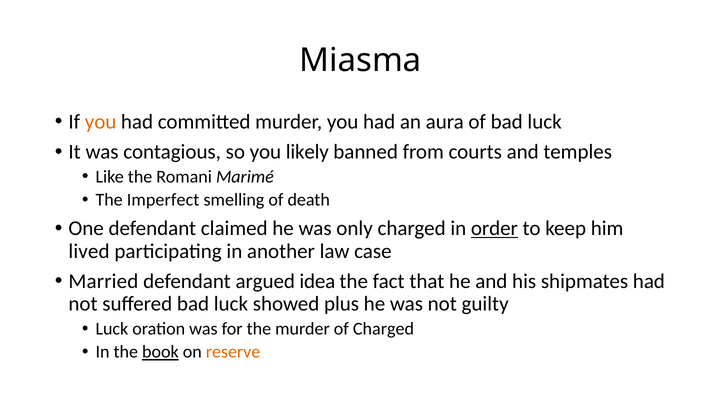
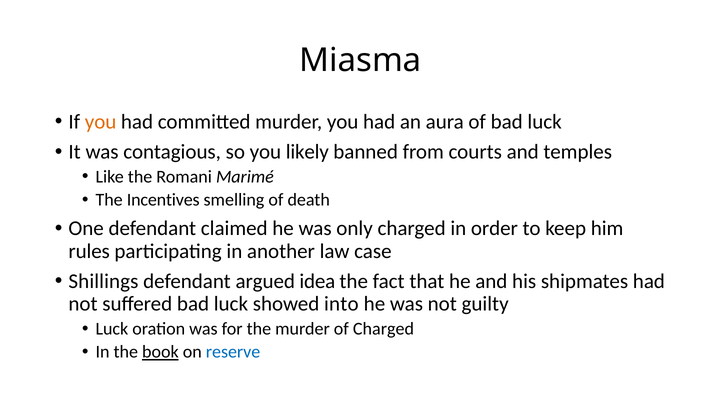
Imperfect: Imperfect -> Incentives (163, 200)
order underline: present -> none (494, 229)
lived: lived -> rules (89, 251)
Married: Married -> Shillings (103, 282)
plus: plus -> into (341, 304)
reserve colour: orange -> blue (233, 352)
